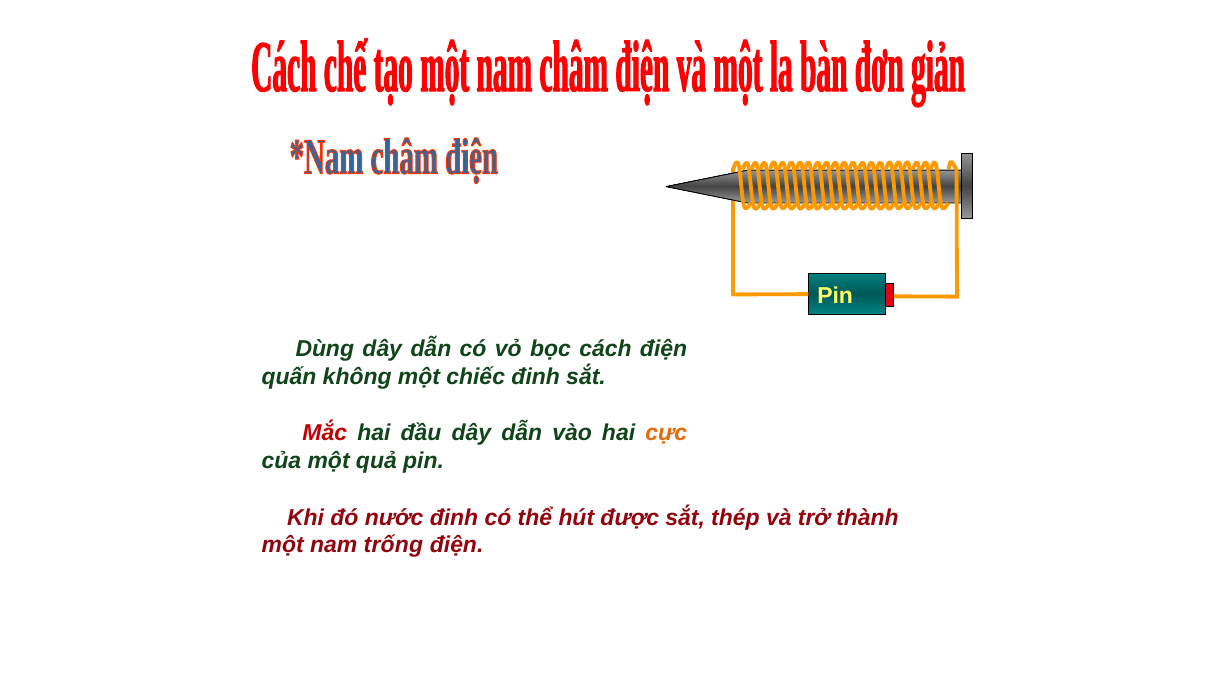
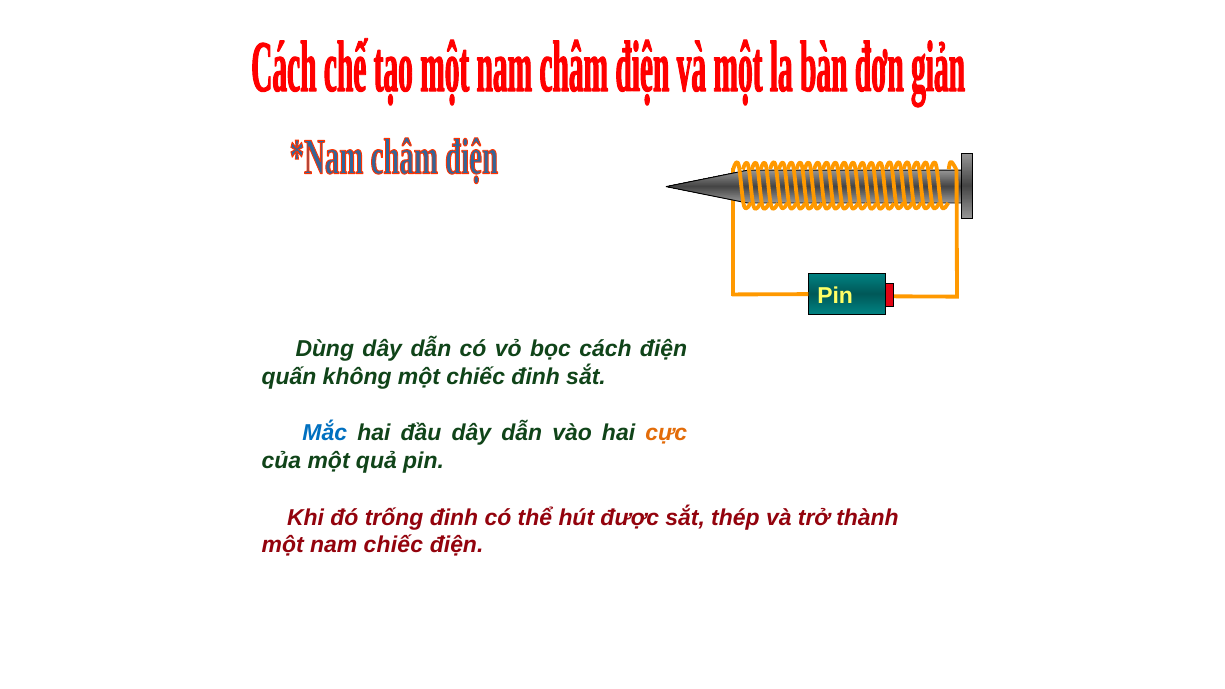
Mắc colour: red -> blue (325, 433)
nước: nước -> trống (394, 518)
nam trống: trống -> chiếc (393, 545)
